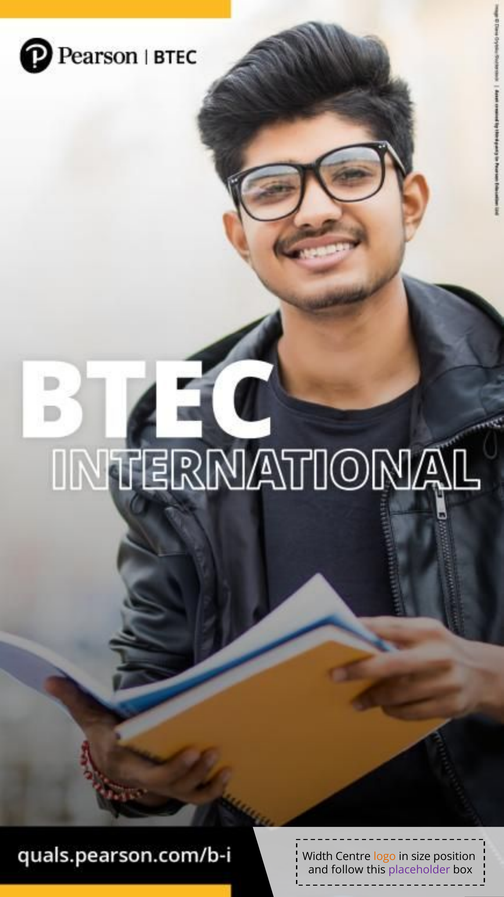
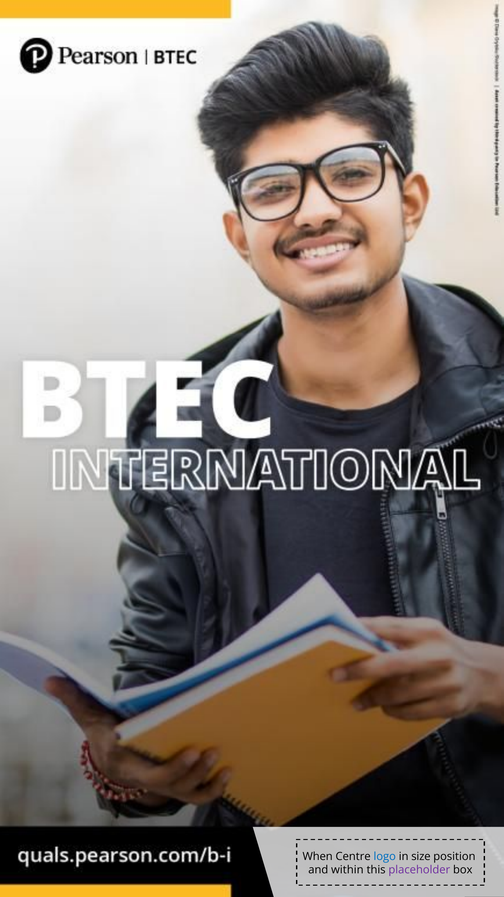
Width: Width -> When (318, 855)
logo colour: orange -> blue (385, 855)
follow: follow -> within (347, 869)
